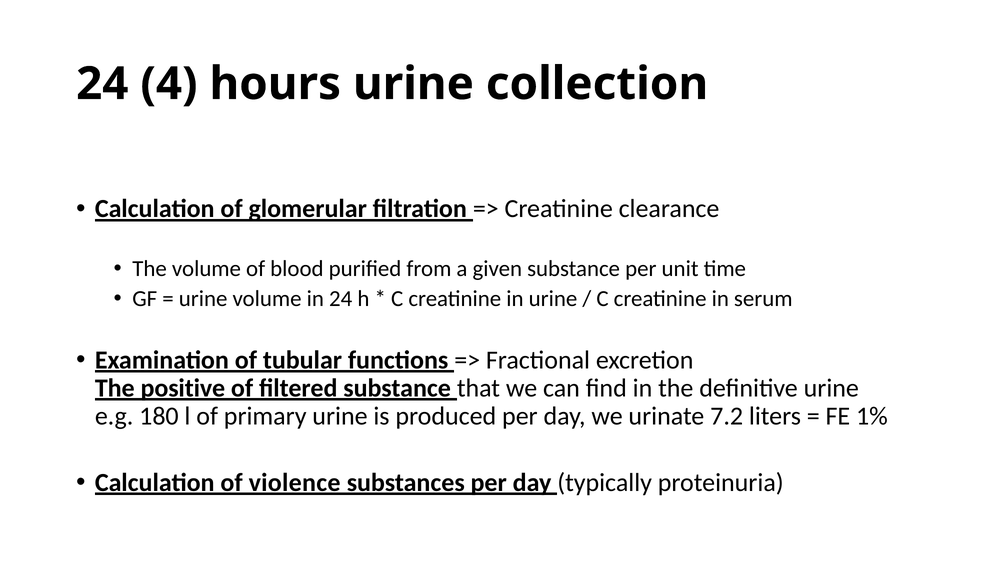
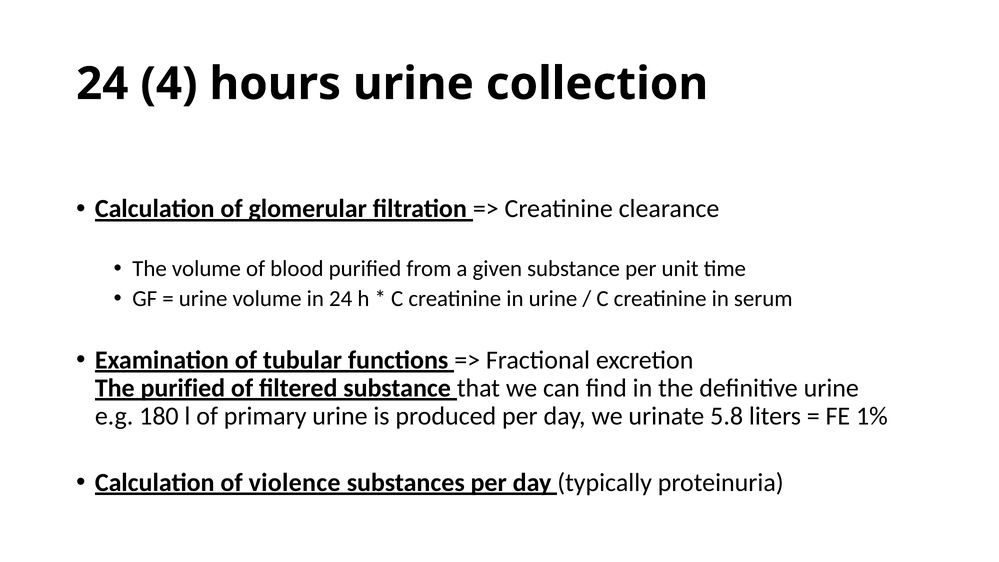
The positive: positive -> purified (183, 388)
7.2: 7.2 -> 5.8 (727, 416)
